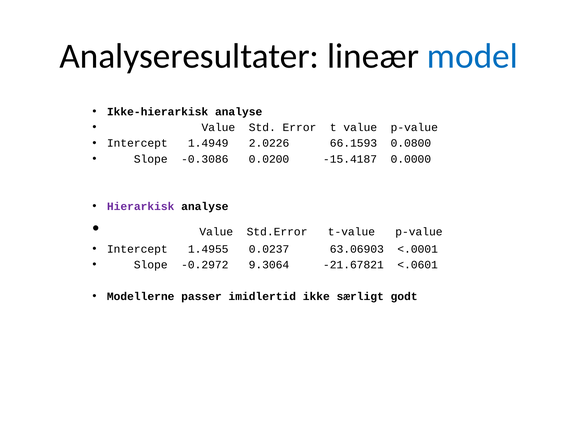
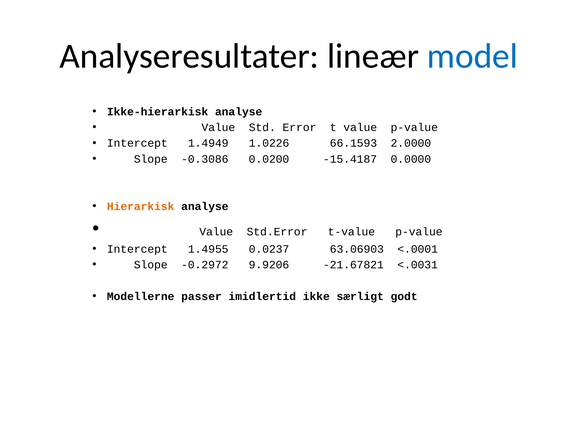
2.0226: 2.0226 -> 1.0226 (269, 143)
0.0800: 0.0800 -> 2.0000 (411, 143)
Hierarkisk colour: purple -> orange (141, 206)
9.3064: 9.3064 -> 9.9206 (269, 265)
<.0601: <.0601 -> <.0031 (418, 265)
